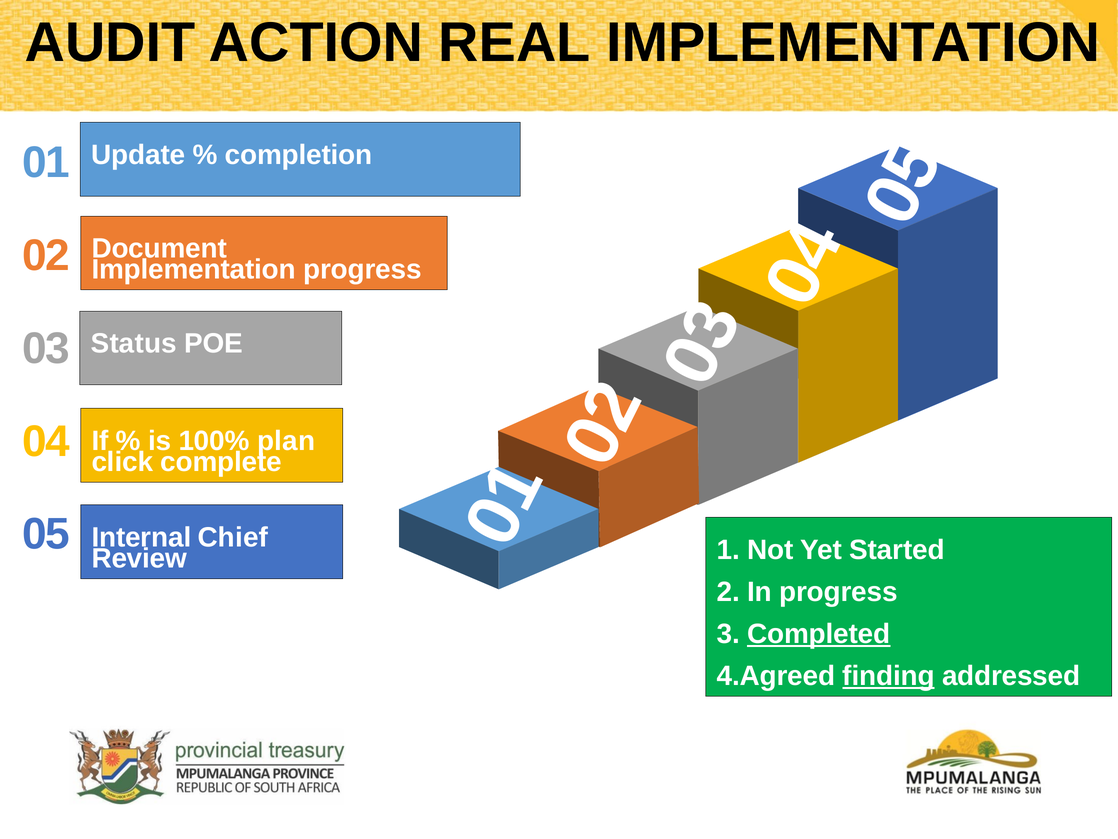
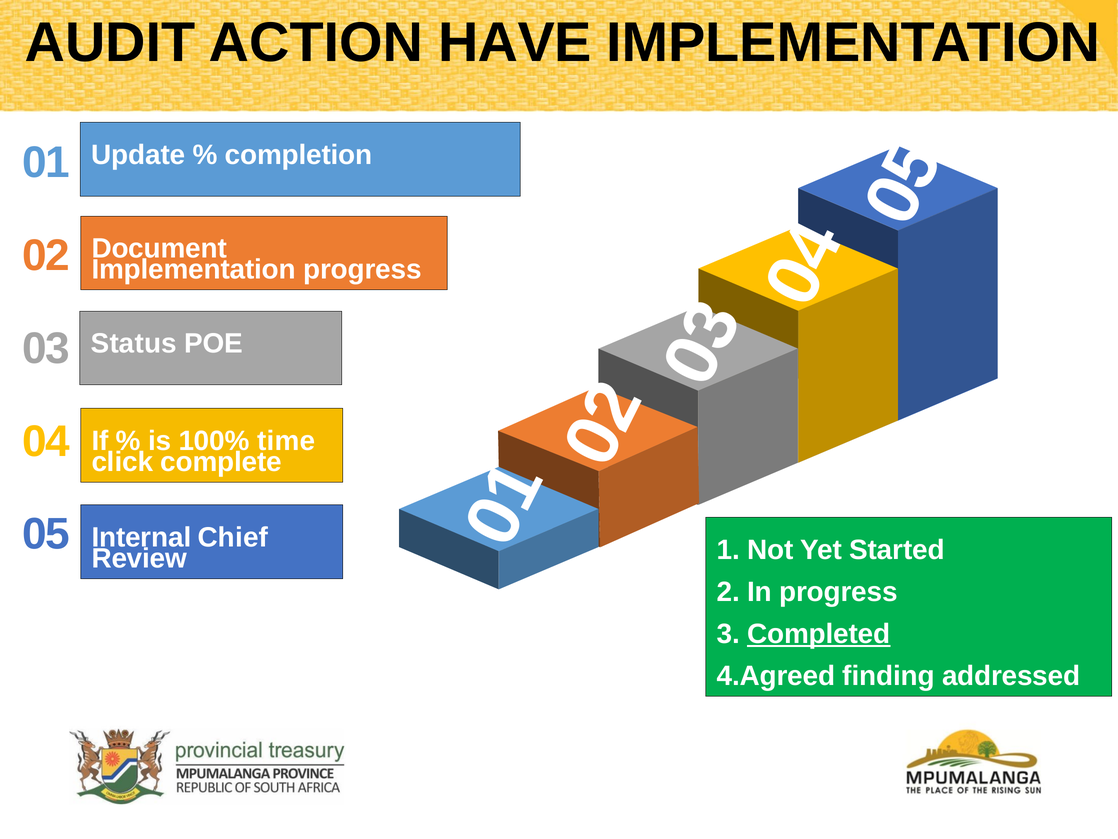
REAL: REAL -> HAVE (515, 43)
plan: plan -> time (286, 441)
finding underline: present -> none (889, 675)
